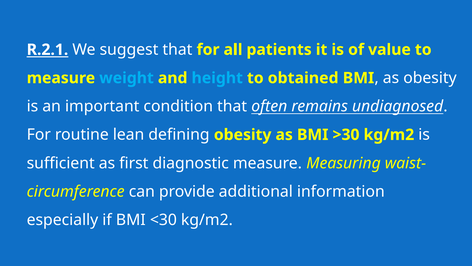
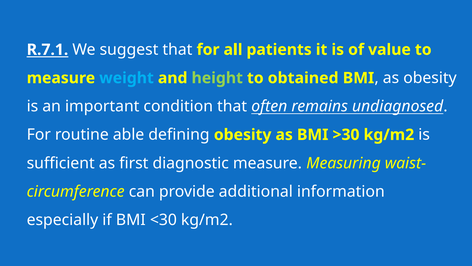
R.2.1: R.2.1 -> R.7.1 (47, 50)
height colour: light blue -> light green (217, 78)
lean: lean -> able (129, 135)
